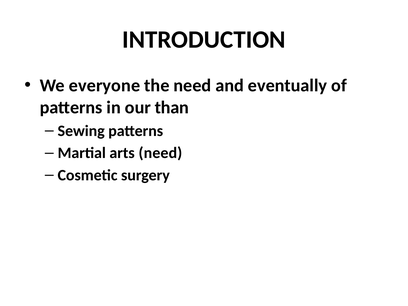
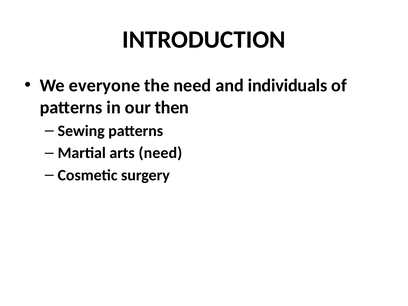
eventually: eventually -> individuals (288, 86)
than: than -> then (172, 107)
